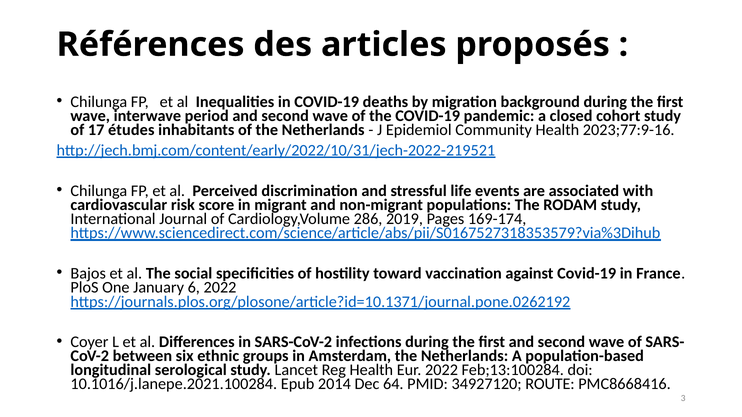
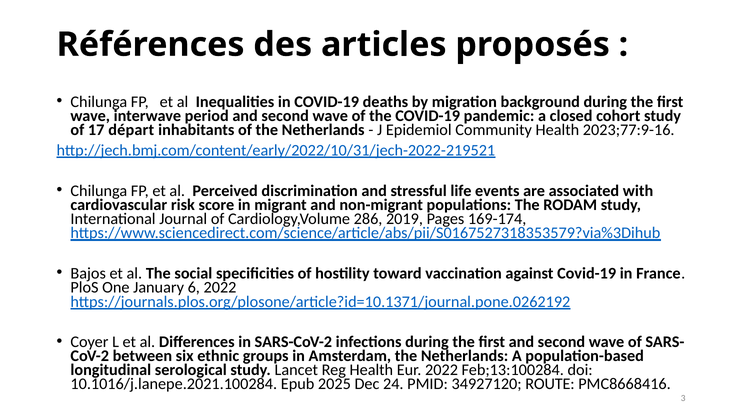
études: études -> départ (131, 130)
2014: 2014 -> 2025 (334, 384)
64: 64 -> 24 (393, 384)
